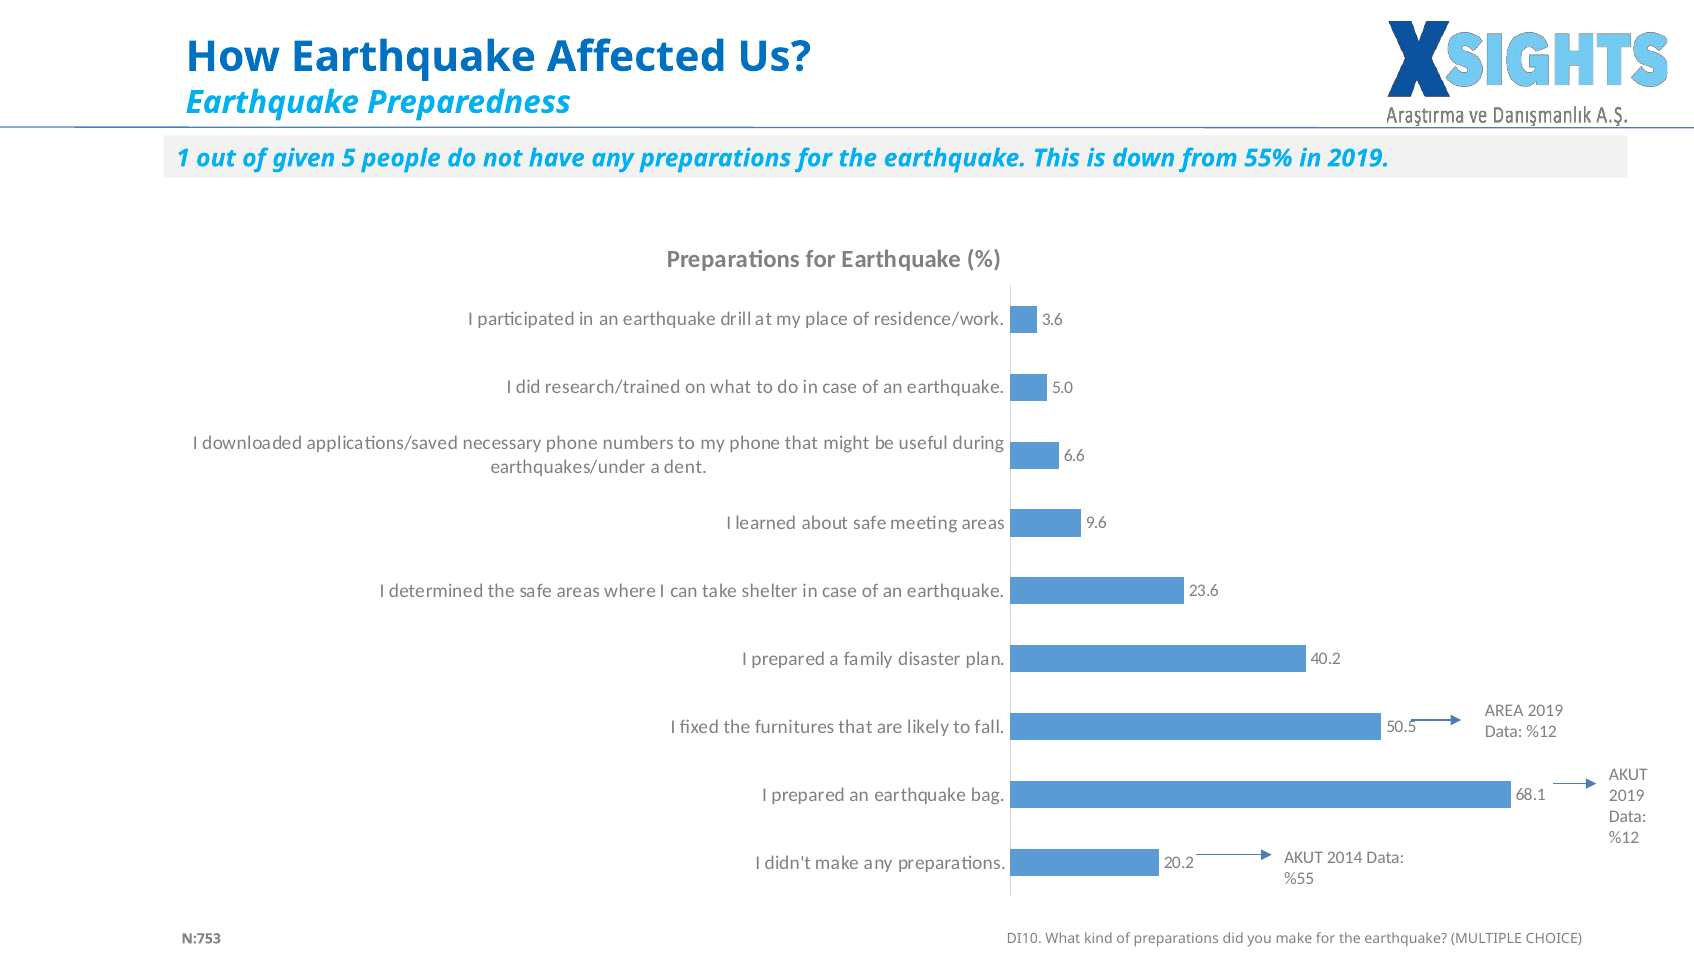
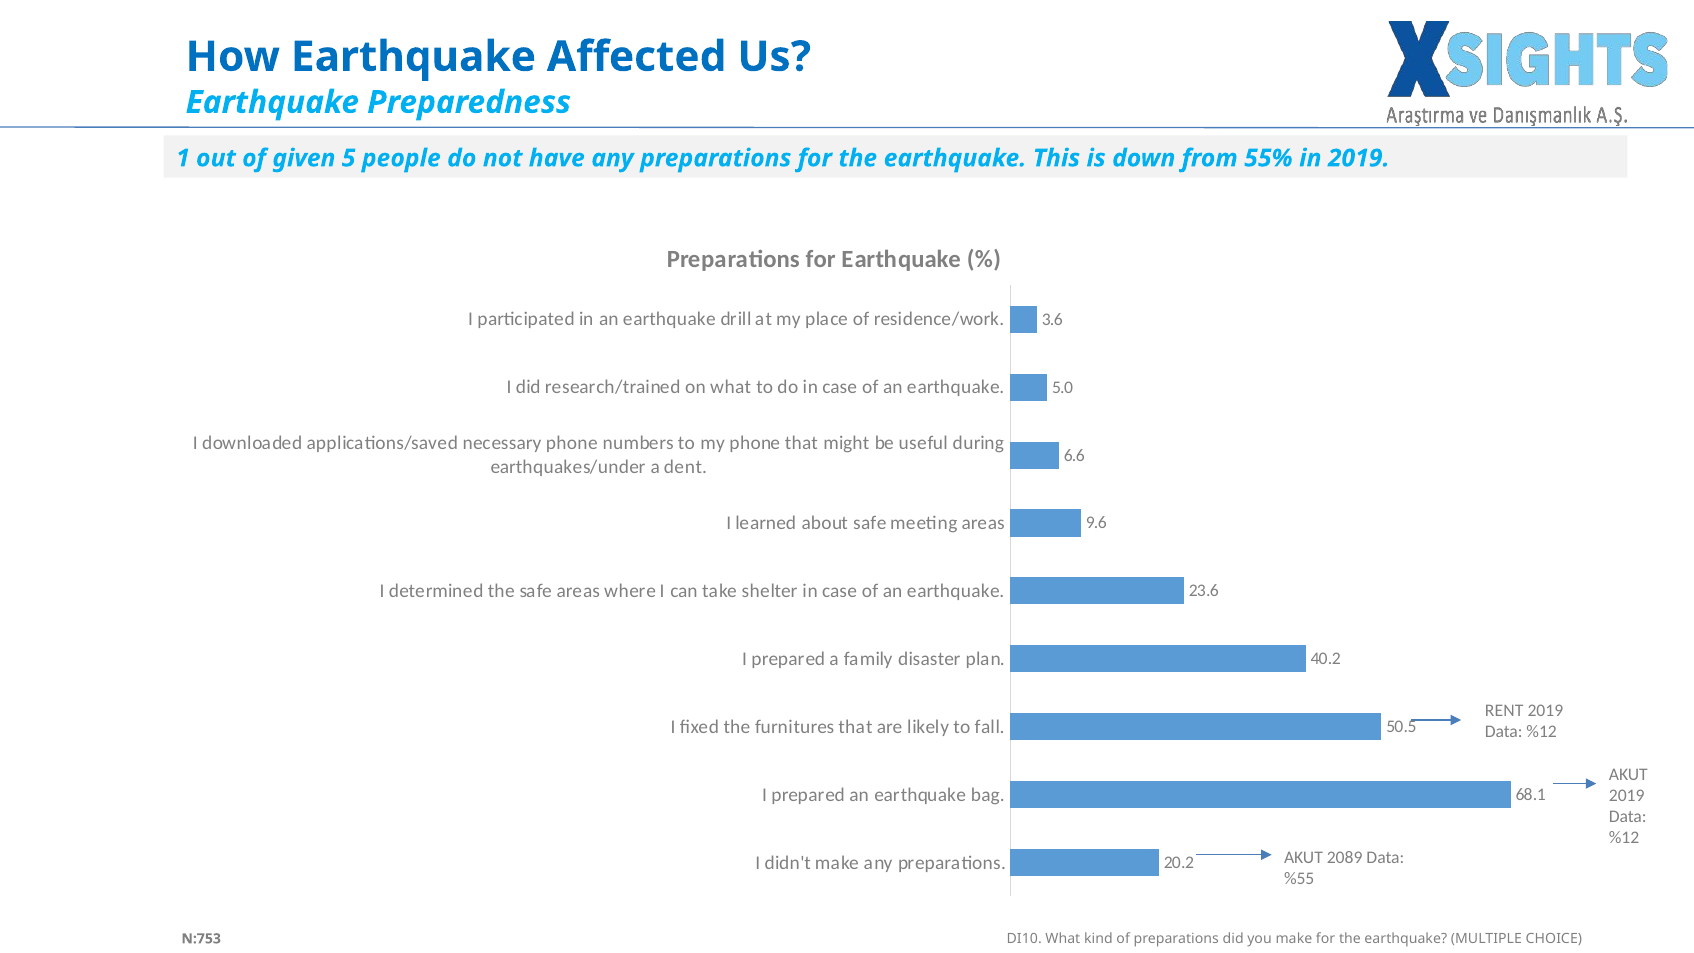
AREA: AREA -> RENT (1504, 710)
2014: 2014 -> 2089 (1345, 857)
